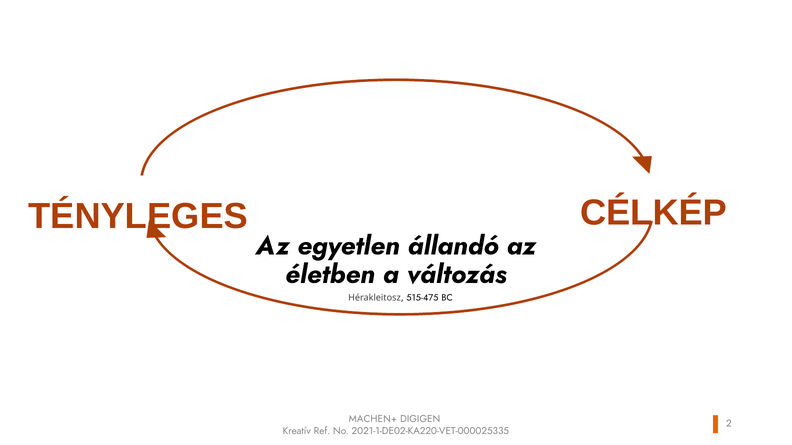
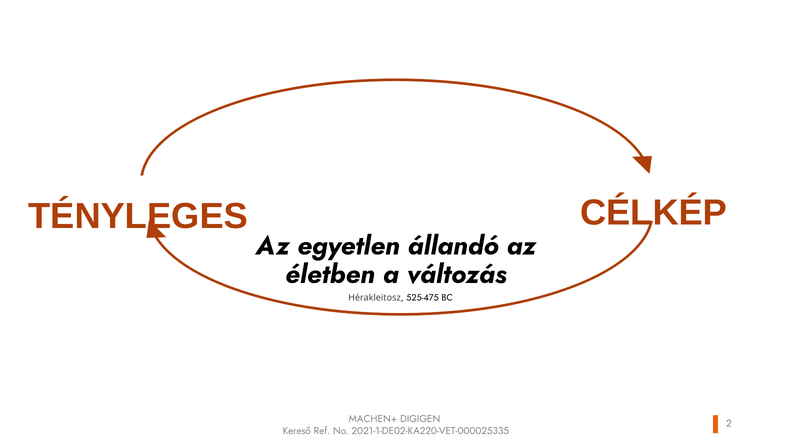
515-475: 515-475 -> 525-475 (423, 298)
Kreatív: Kreatív -> Kereső (297, 431)
